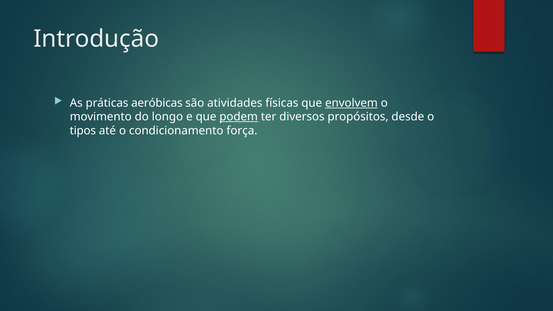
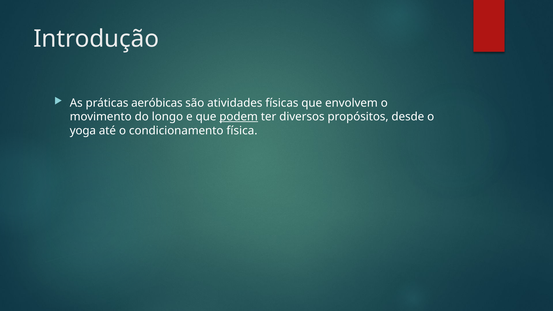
envolvem underline: present -> none (351, 103)
tipos: tipos -> yoga (83, 131)
força: força -> física (242, 131)
